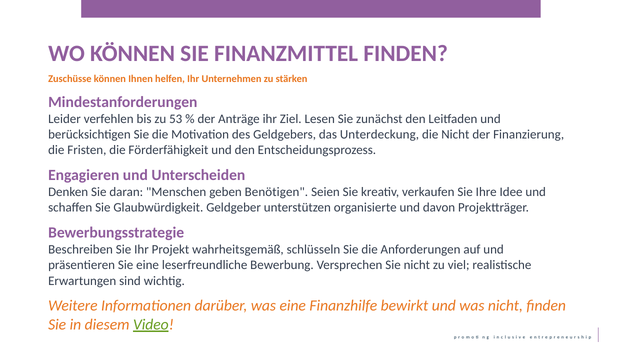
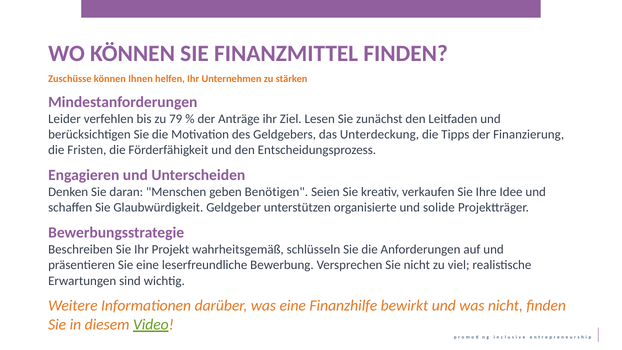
53: 53 -> 79 (176, 119)
die Nicht: Nicht -> Tipps (455, 134)
davon: davon -> solide (439, 208)
